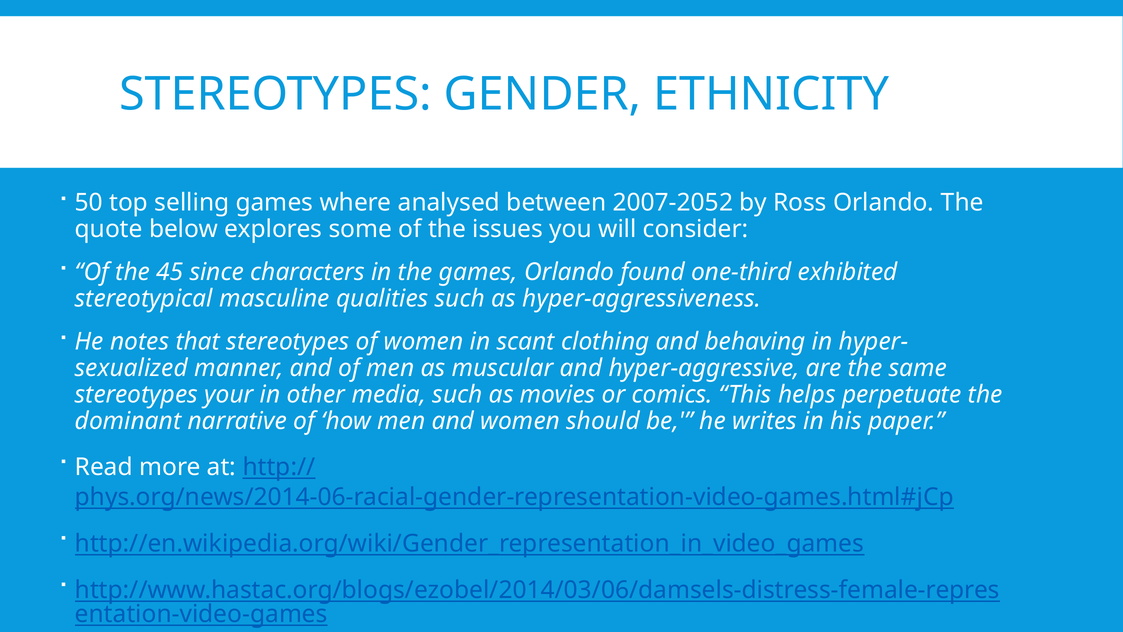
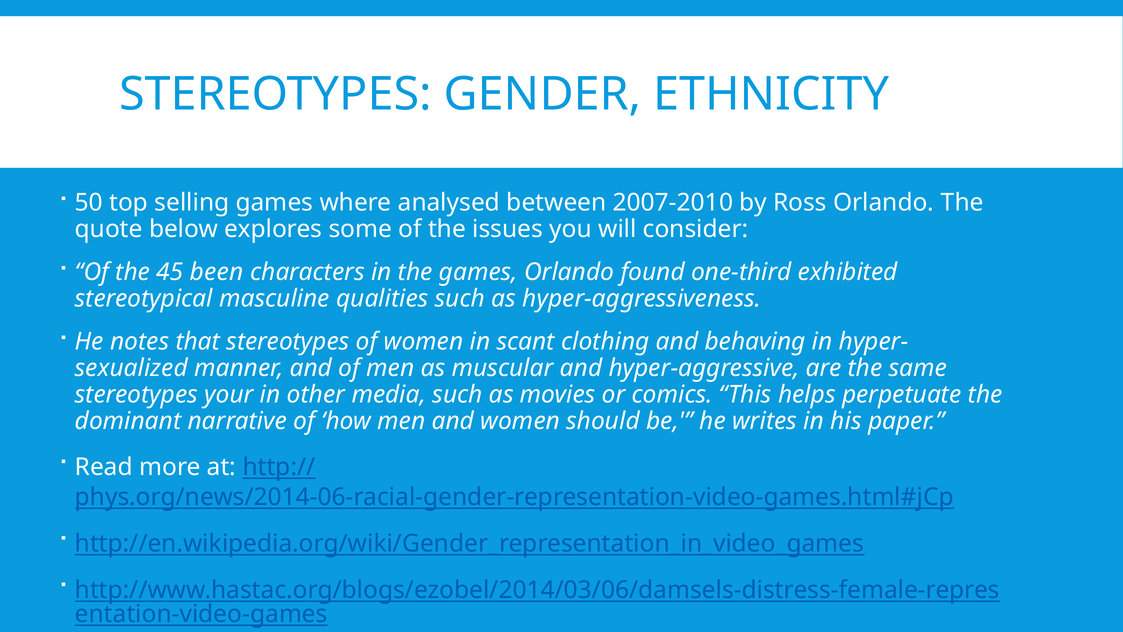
2007-2052: 2007-2052 -> 2007-2010 (673, 203)
since: since -> been (217, 272)
